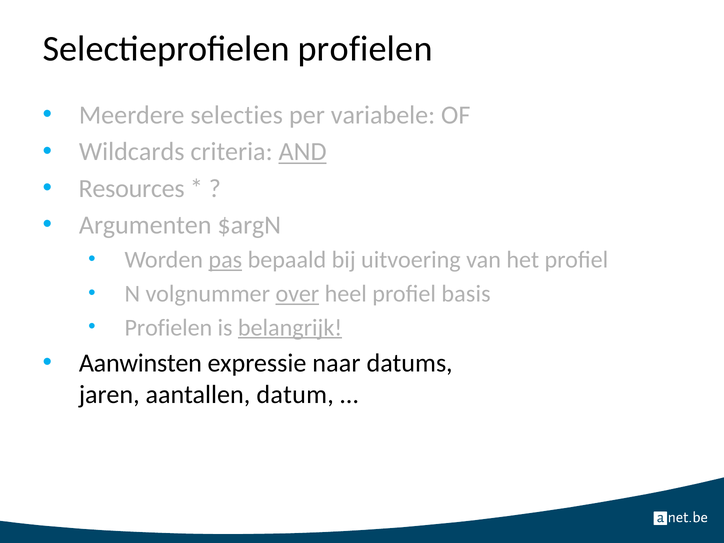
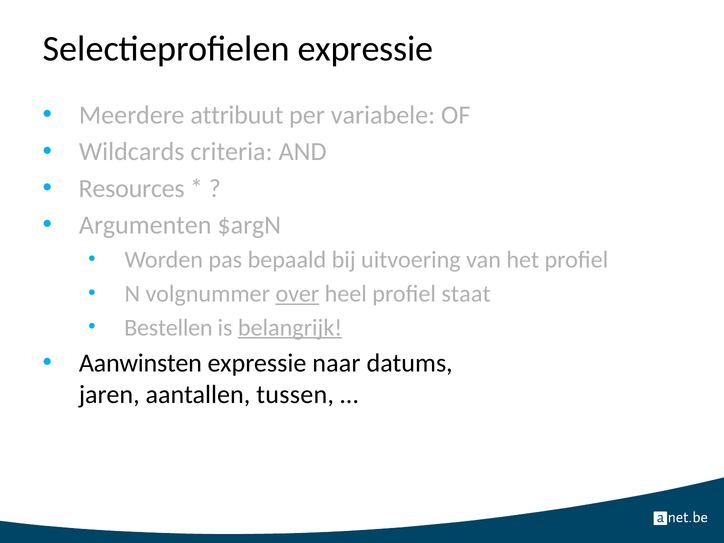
Selectieprofielen profielen: profielen -> expressie (365, 49)
selecties: selecties -> attribuut (237, 115)
AND underline: present -> none (303, 152)
pas underline: present -> none (225, 260)
basis: basis -> staat (466, 294)
Profielen: Profielen -> Bestellen (168, 328)
datum: datum -> tussen (295, 395)
